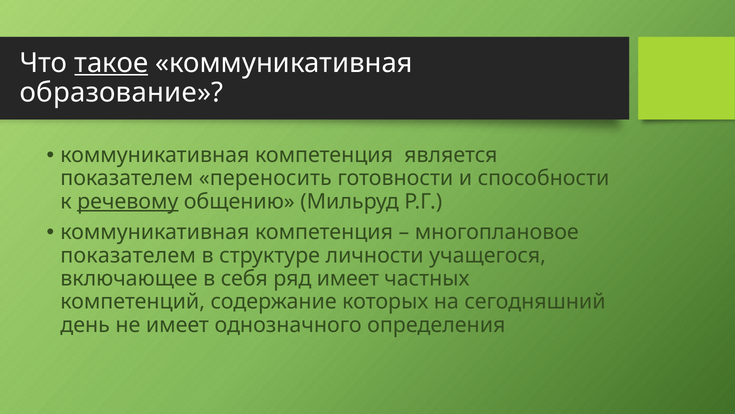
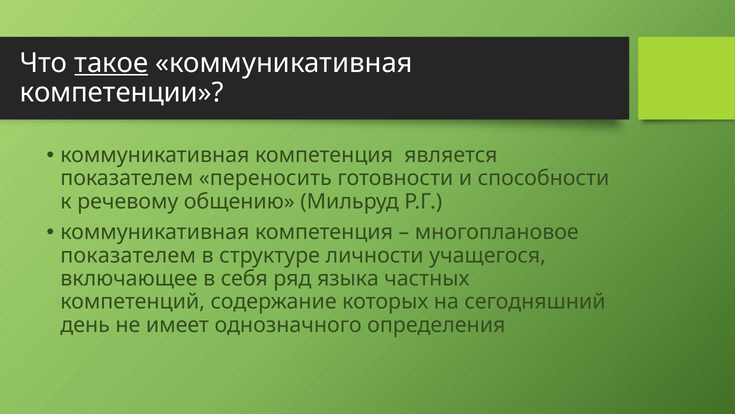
образование: образование -> компетенции (122, 93)
речевому underline: present -> none (128, 201)
ряд имеет: имеет -> языка (348, 278)
